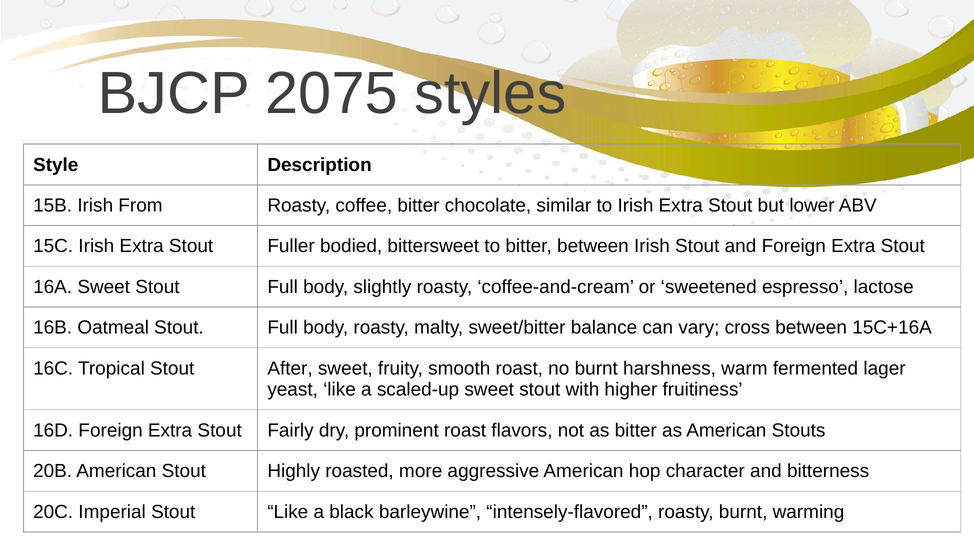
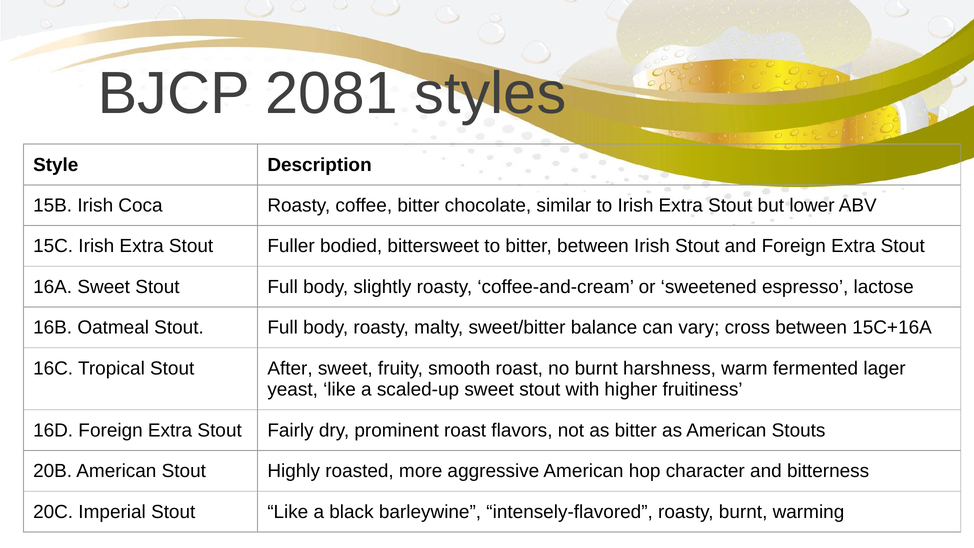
2075: 2075 -> 2081 (332, 94)
From: From -> Coca (141, 205)
